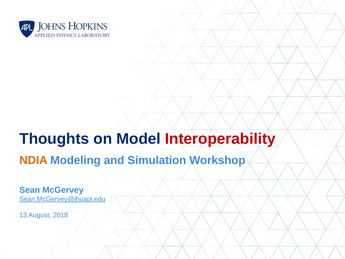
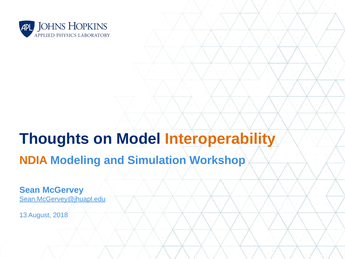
Interoperability colour: red -> orange (220, 139)
